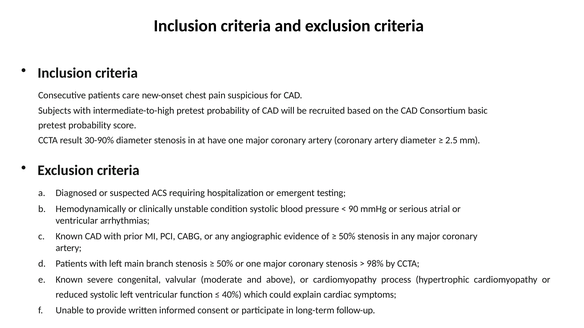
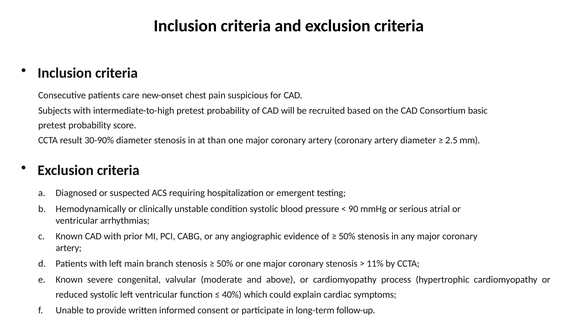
have: have -> than (217, 141)
98%: 98% -> 11% (375, 264)
